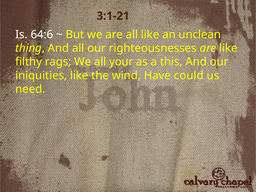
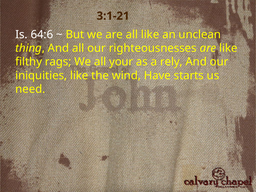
this: this -> rely (171, 62)
could: could -> starts (189, 75)
